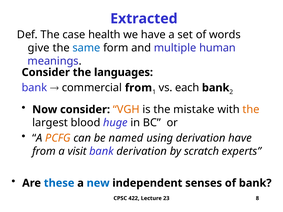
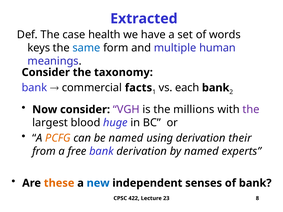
give: give -> keys (39, 48)
languages: languages -> taxonomy (123, 72)
commercial from: from -> facts (138, 88)
VGH colour: orange -> purple (126, 110)
mistake: mistake -> millions (194, 110)
the colour: orange -> purple (251, 110)
derivation have: have -> their (240, 138)
visit: visit -> free (77, 152)
by scratch: scratch -> named (201, 152)
these colour: blue -> orange (59, 183)
